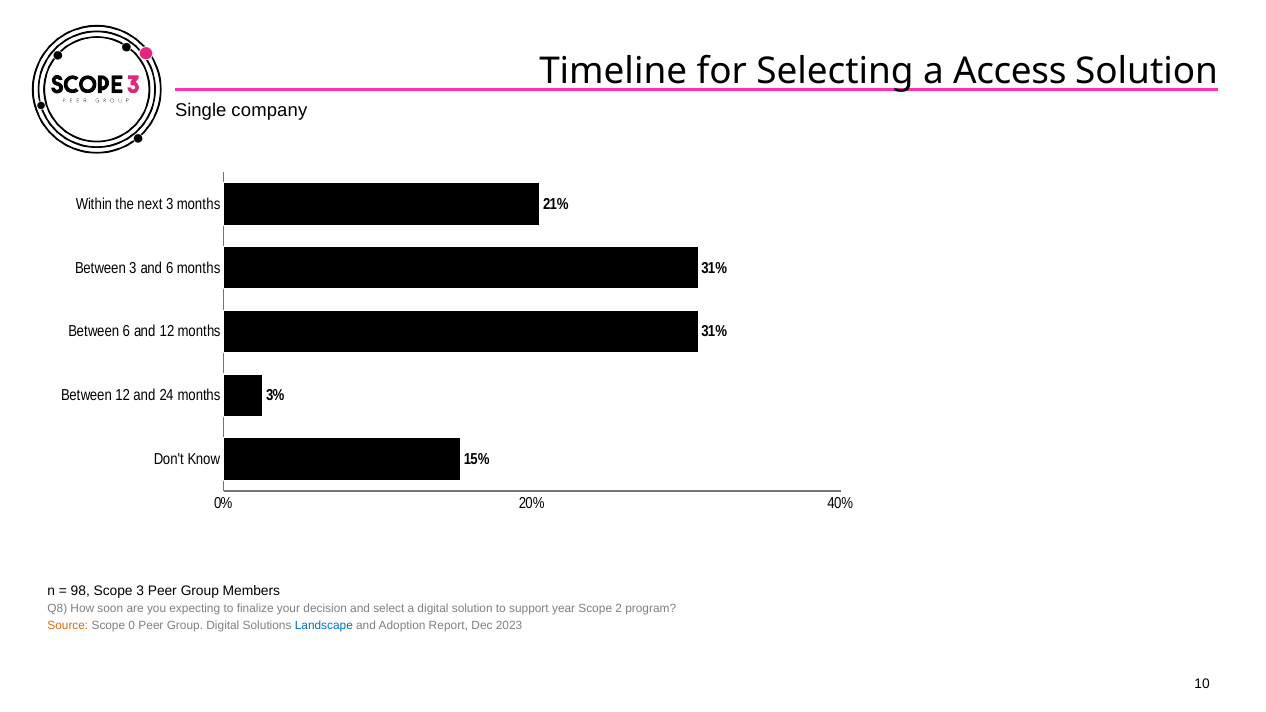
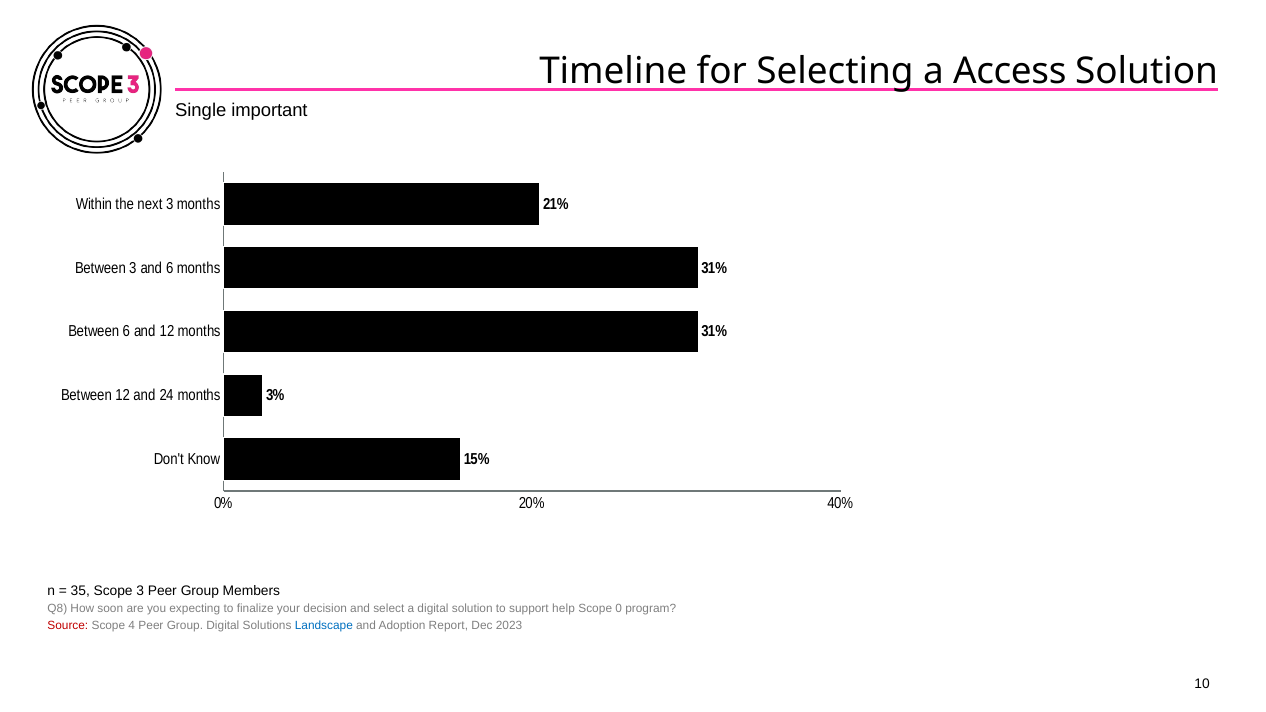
company: company -> important (270, 110)
98: 98 -> 35 (80, 591)
year: year -> help (564, 609)
2: 2 -> 0 (619, 609)
Source colour: orange -> red (68, 626)
0: 0 -> 4 (132, 626)
